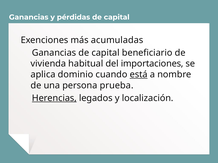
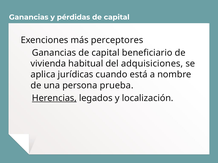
acumuladas: acumuladas -> perceptores (117, 40)
importaciones: importaciones -> adquisiciones (152, 64)
dominio: dominio -> jurídicas (76, 75)
está underline: present -> none (139, 75)
